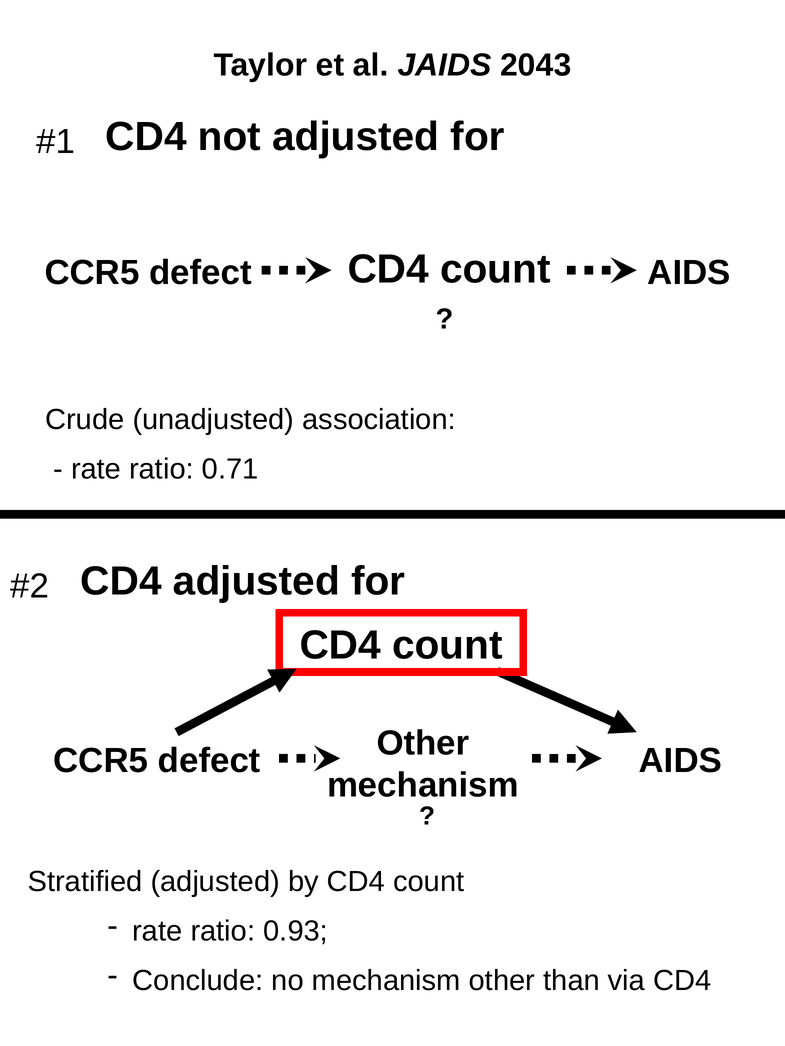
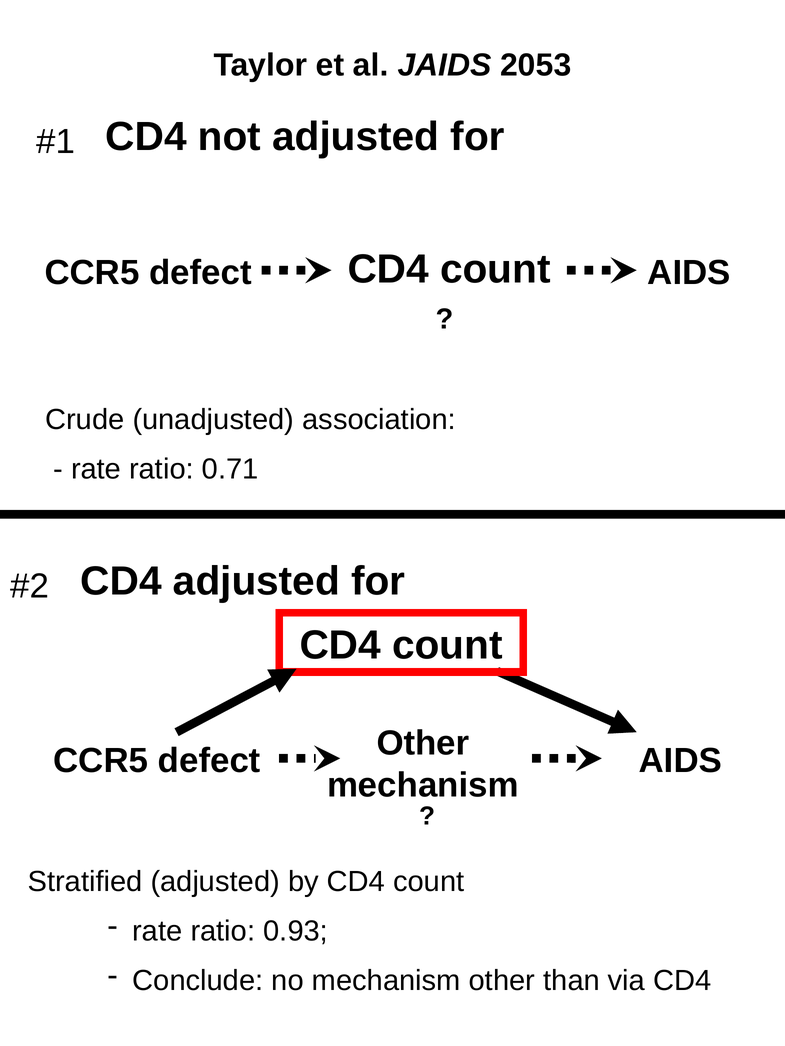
2043: 2043 -> 2053 (536, 65)
